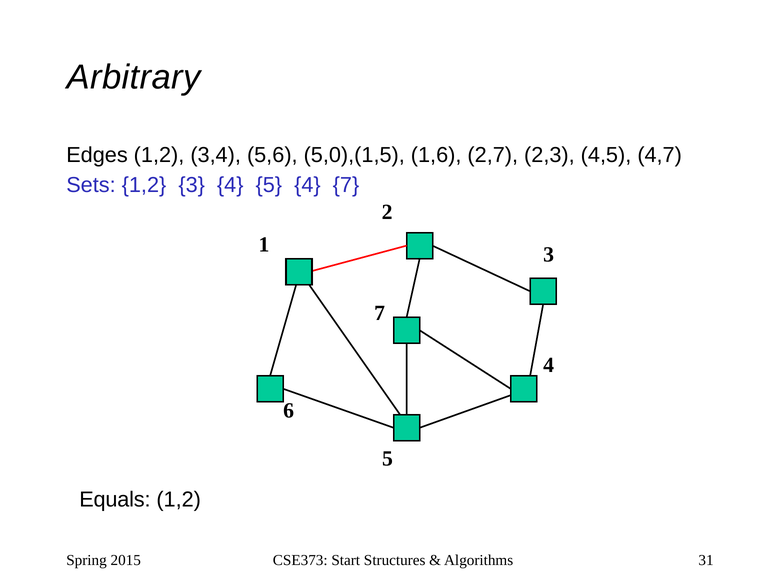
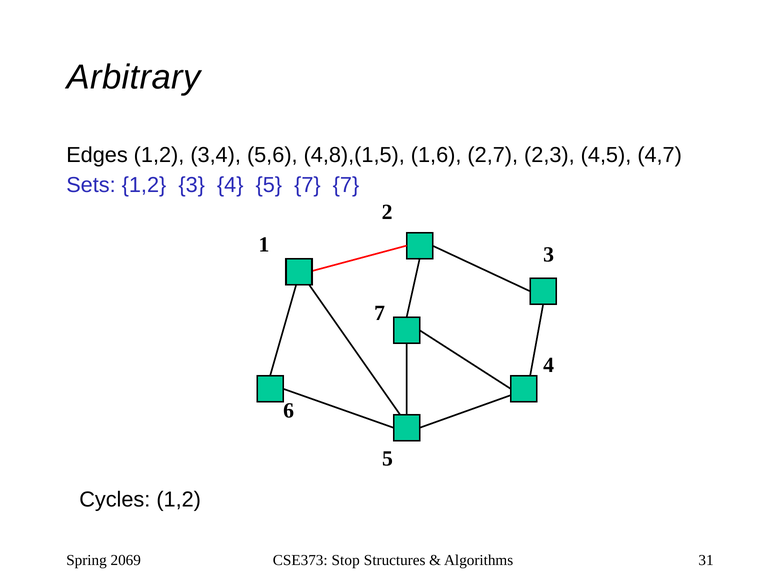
5,0),(1,5: 5,0),(1,5 -> 4,8),(1,5 (354, 155)
5 4: 4 -> 7 (307, 185)
Equals: Equals -> Cycles (115, 499)
2015: 2015 -> 2069 (126, 560)
Start: Start -> Stop (346, 560)
